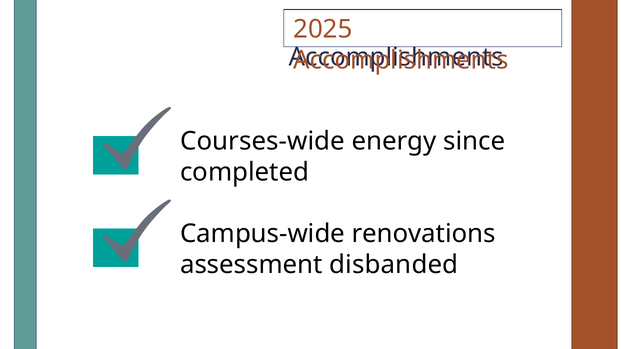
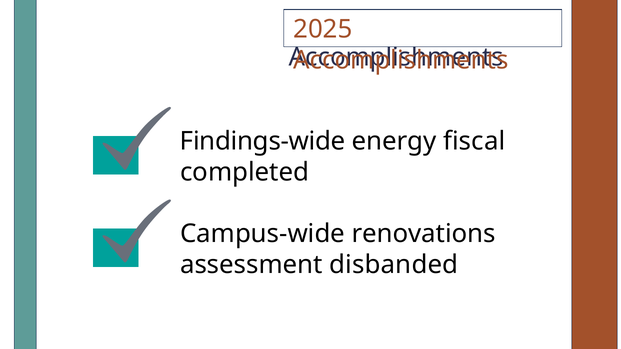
Courses-wide: Courses-wide -> Findings-wide (263, 141)
since: since -> fiscal (474, 141)
